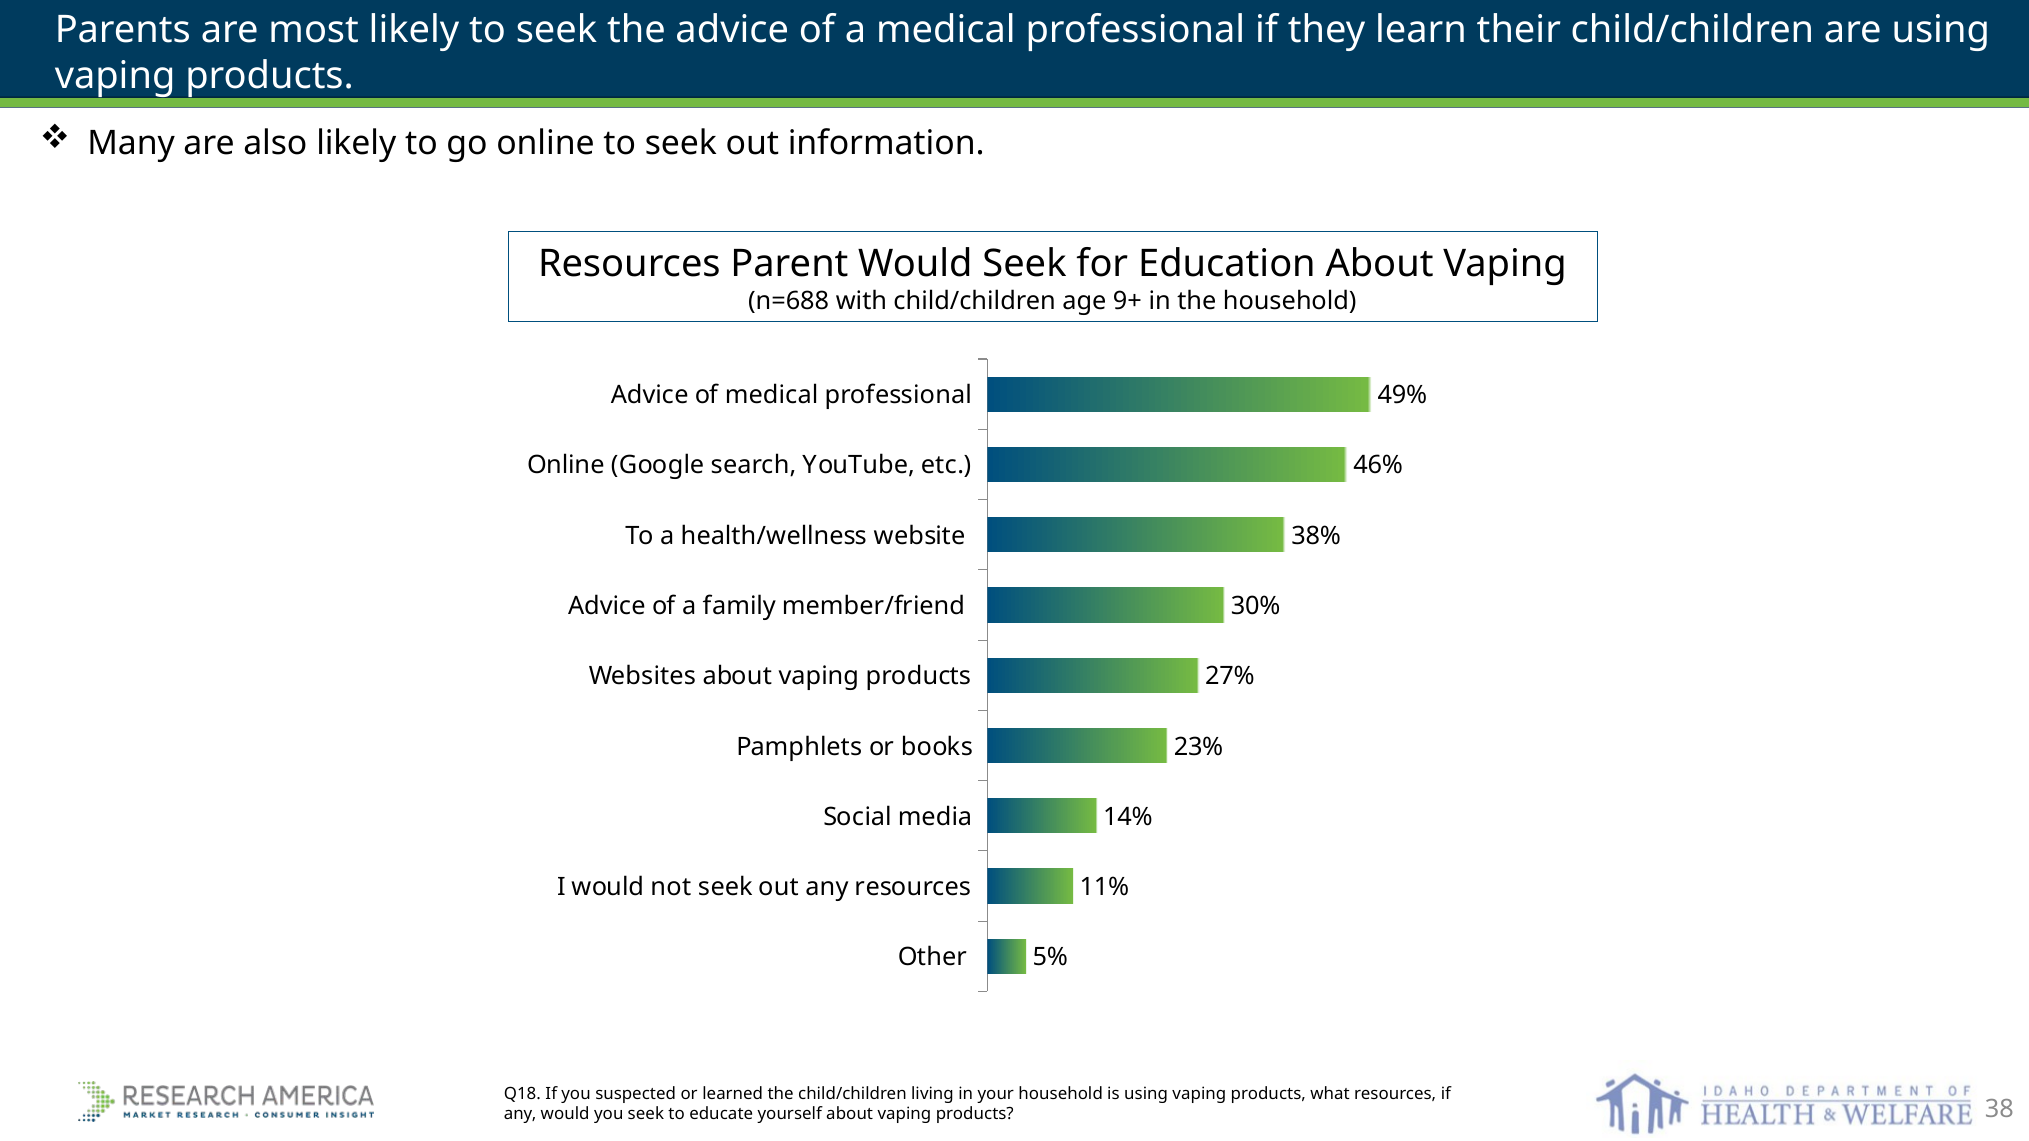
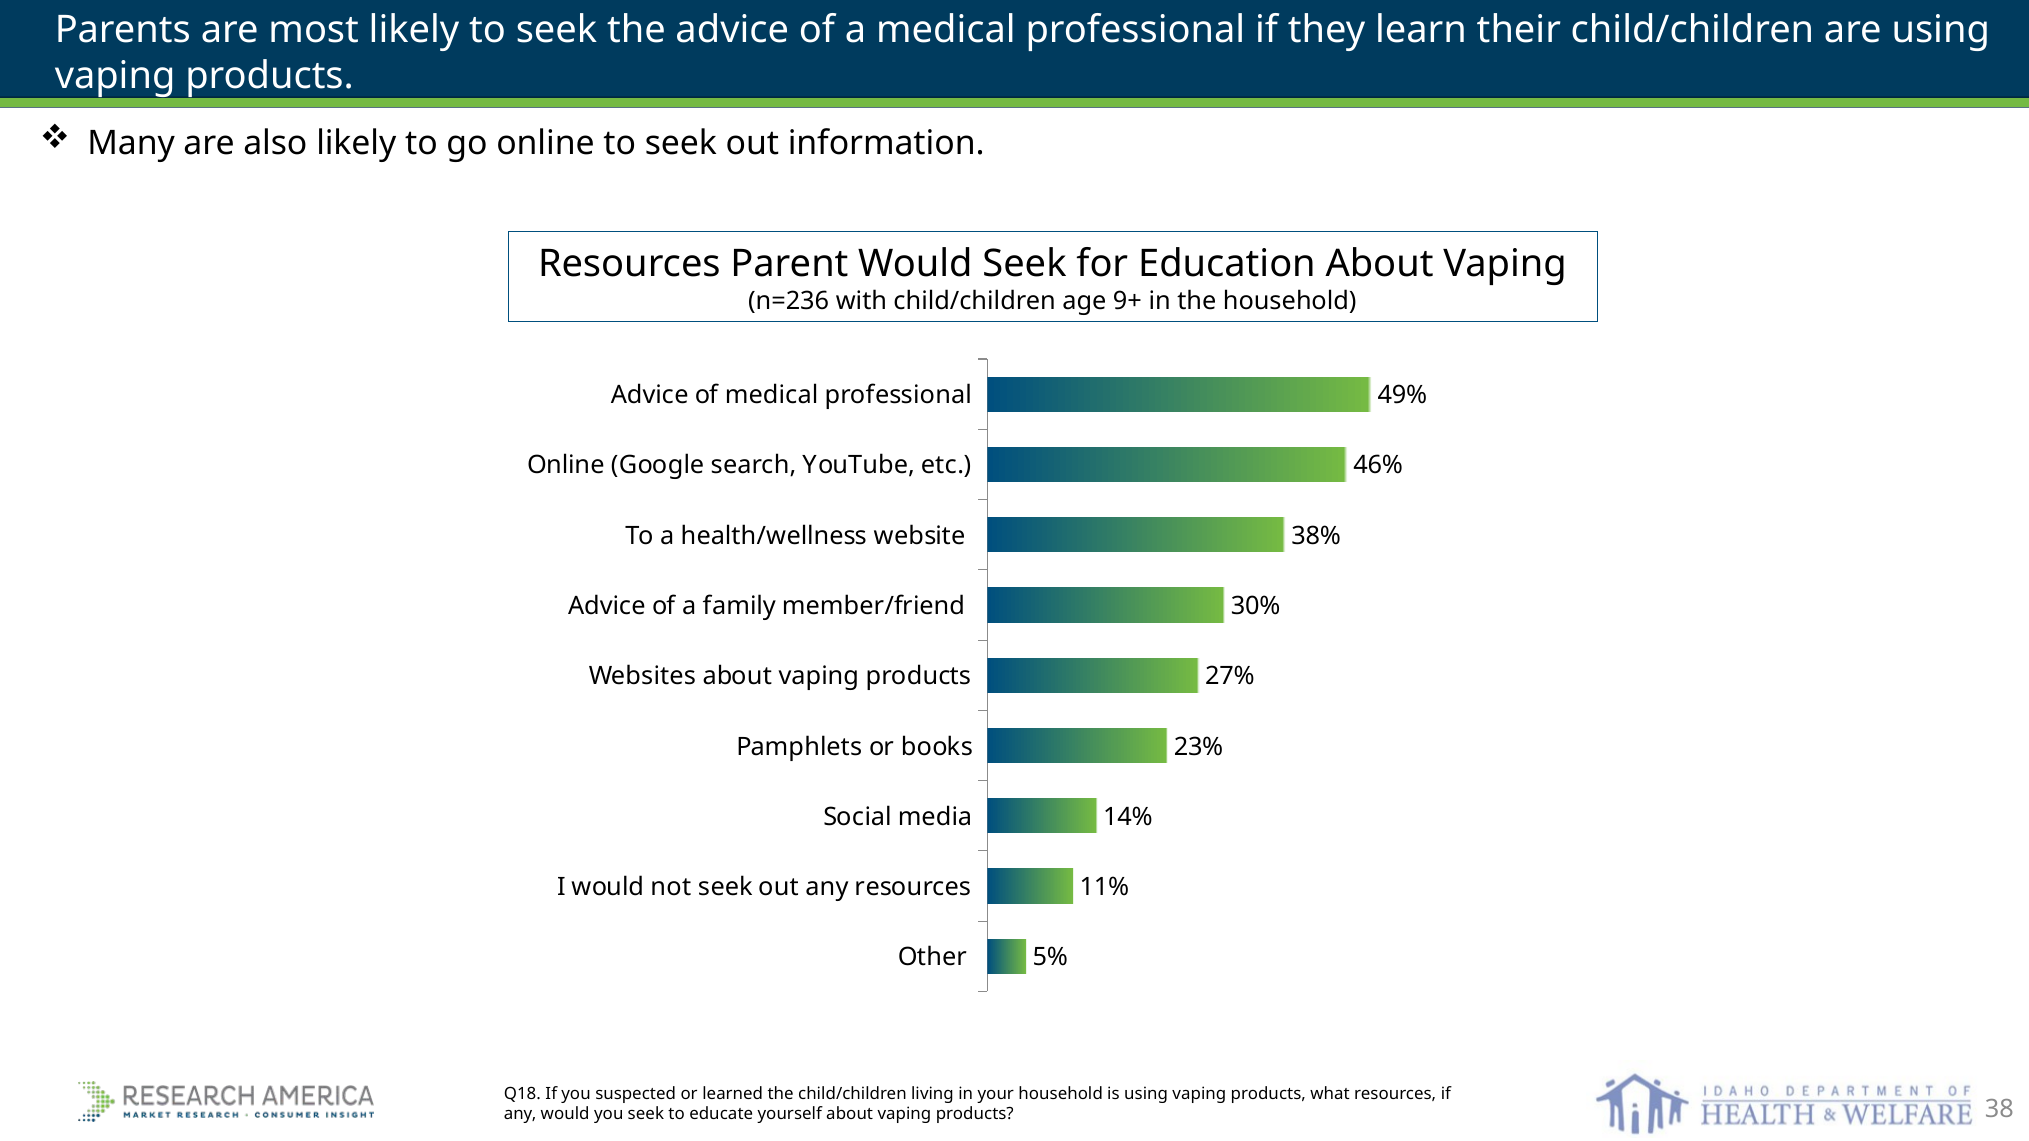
n=688: n=688 -> n=236 (789, 301)
